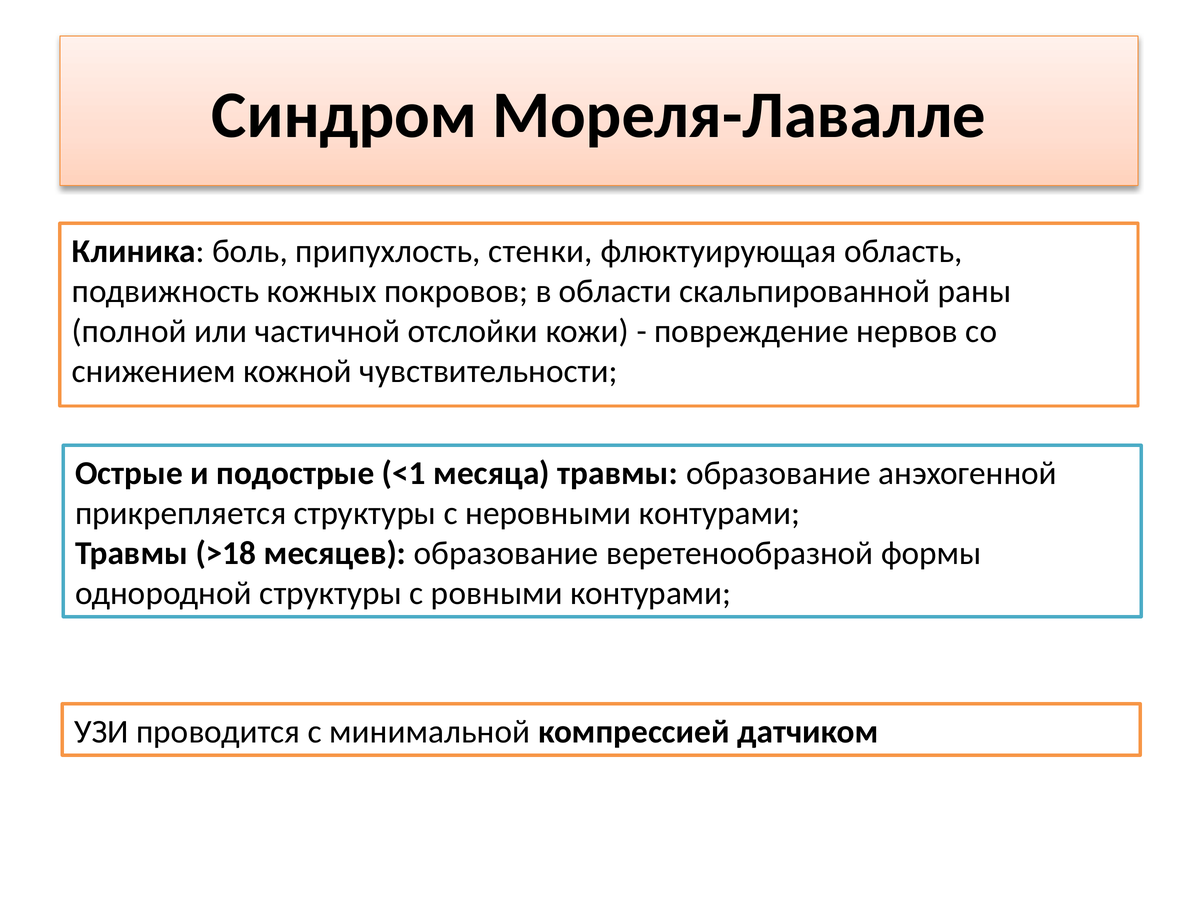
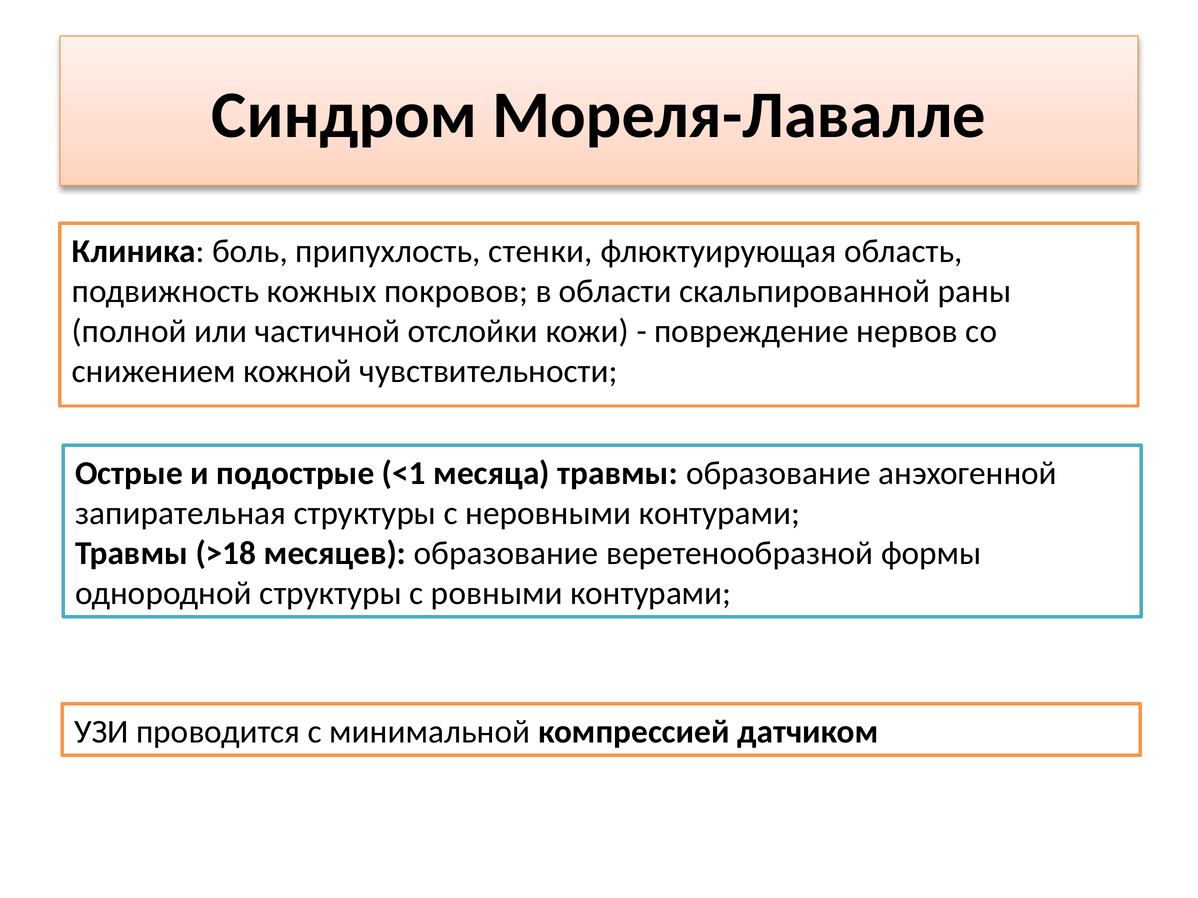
прикрепляется: прикрепляется -> запирательная (181, 514)
